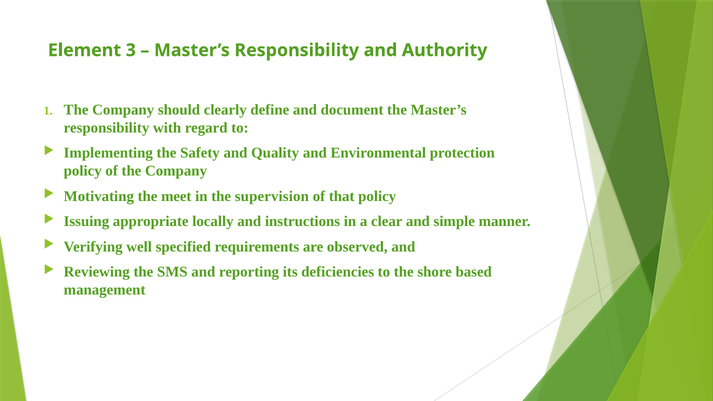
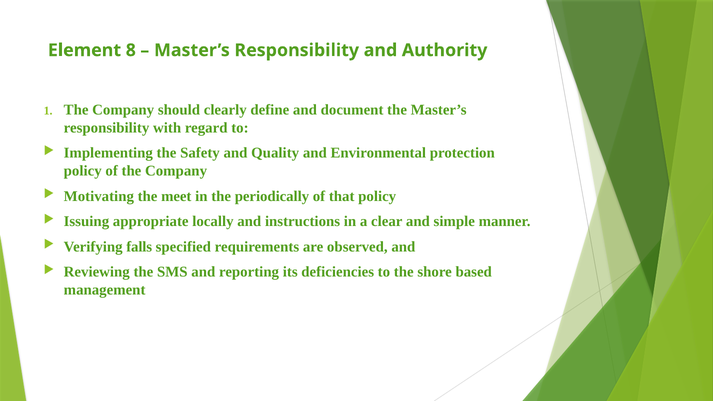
3: 3 -> 8 (131, 50)
supervision: supervision -> periodically (272, 196)
well: well -> falls (139, 247)
